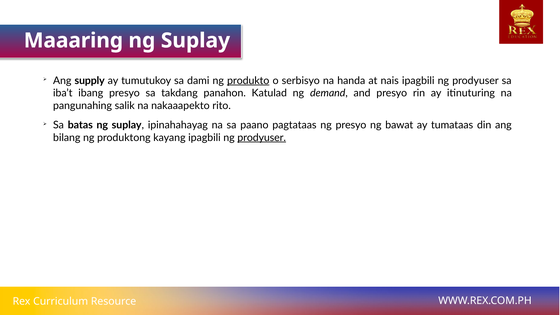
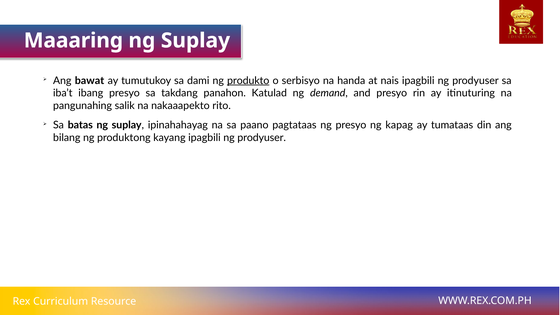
supply: supply -> bawat (90, 81)
bawat: bawat -> kapag (399, 125)
prodyuser underline: present -> none (262, 138)
